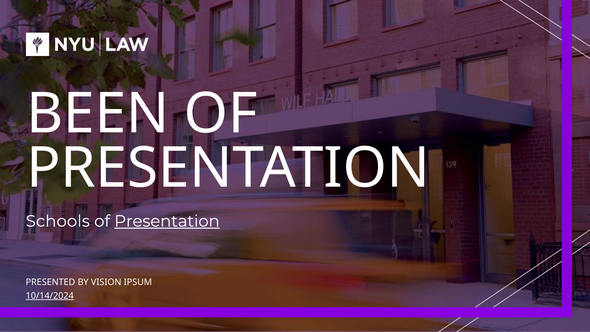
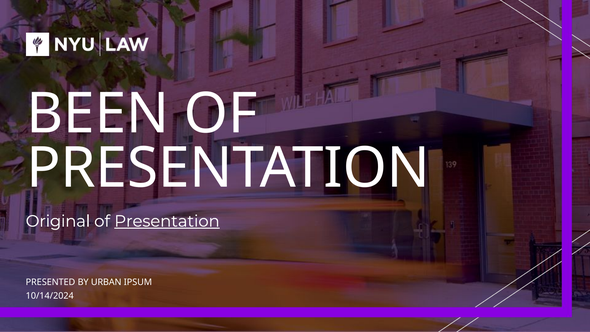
Schools: Schools -> Original (58, 221)
VISION: VISION -> URBAN (106, 282)
10/14/2024 underline: present -> none (50, 296)
